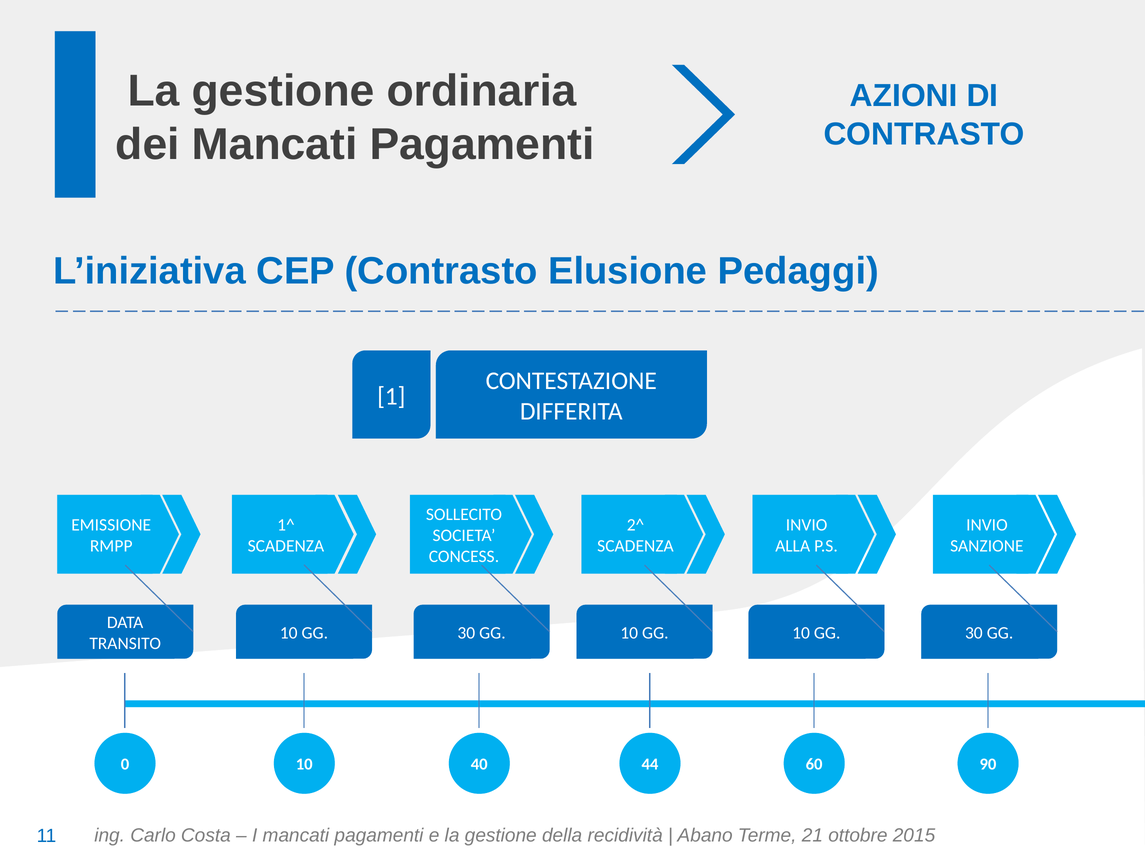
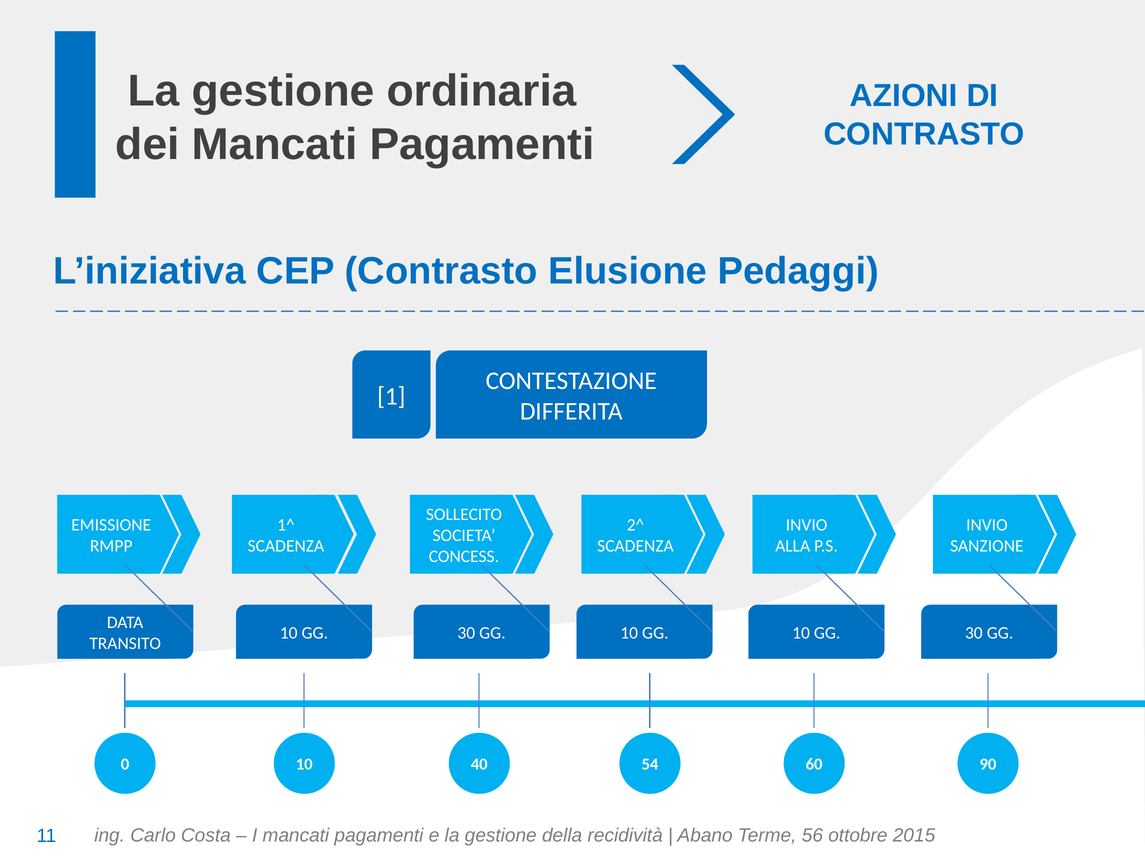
44: 44 -> 54 (650, 764)
21: 21 -> 56 (812, 835)
